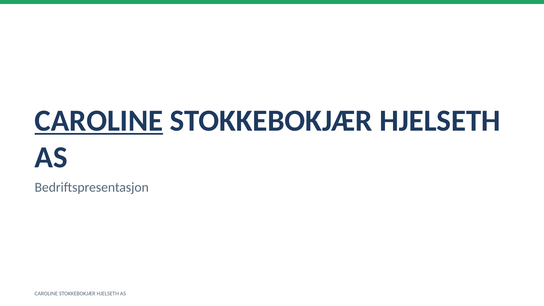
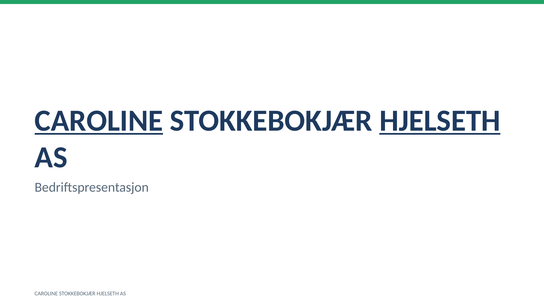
HJELSETH underline: none -> present (440, 121)
